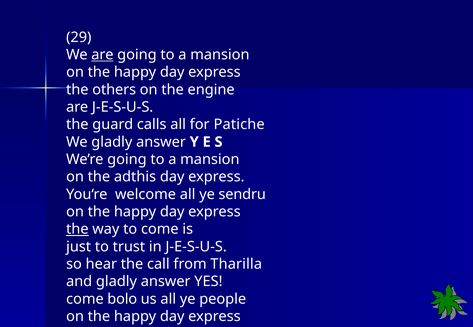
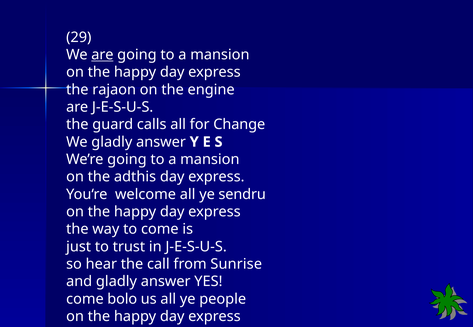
others: others -> rajaon (114, 90)
Patiche: Patiche -> Change (239, 125)
the underline: present -> none (77, 229)
Tharilla: Tharilla -> Sunrise (236, 264)
